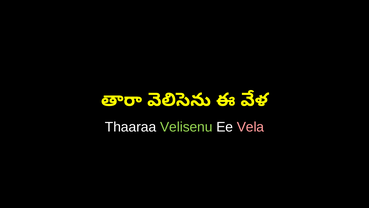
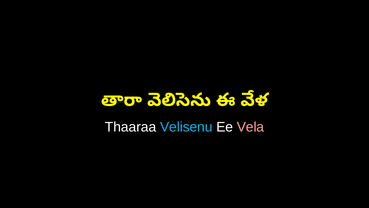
Velisenu colour: light green -> light blue (186, 127)
